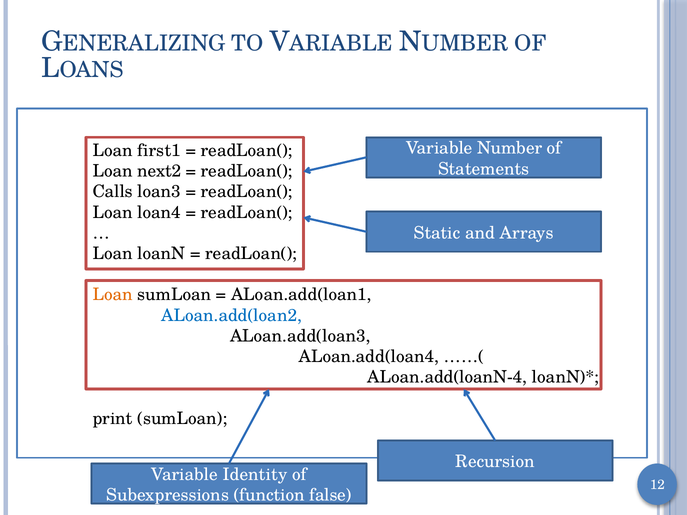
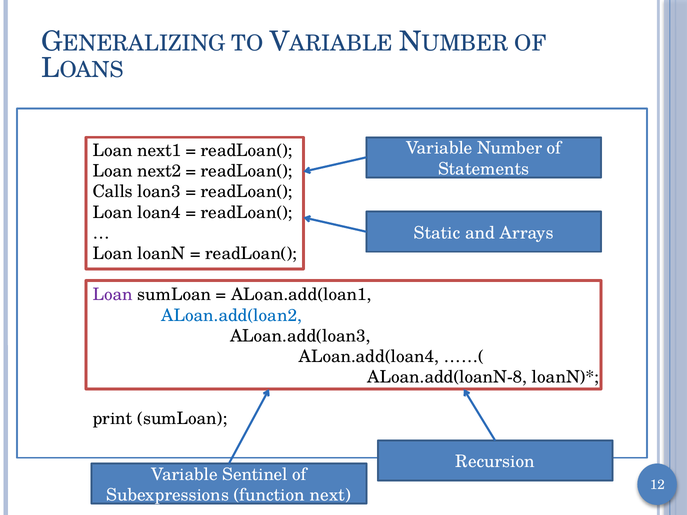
first1: first1 -> next1 (159, 151)
Loan colour: orange -> purple (113, 295)
ALoan.add(loanN-4: ALoan.add(loanN-4 -> ALoan.add(loanN-8 (447, 377)
Identity: Identity -> Sentinel (255, 475)
false: false -> next (330, 495)
